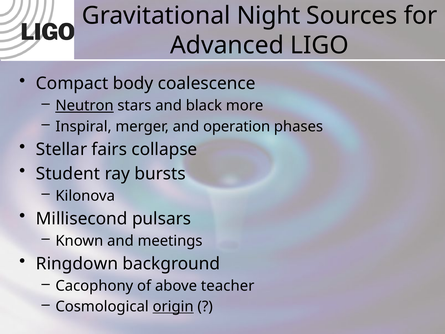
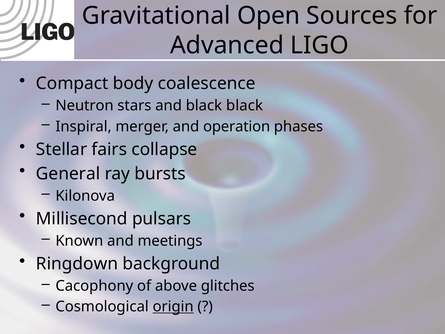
Night: Night -> Open (269, 16)
Neutron underline: present -> none (85, 106)
black more: more -> black (245, 106)
Student: Student -> General (68, 174)
teacher: teacher -> glitches (228, 286)
